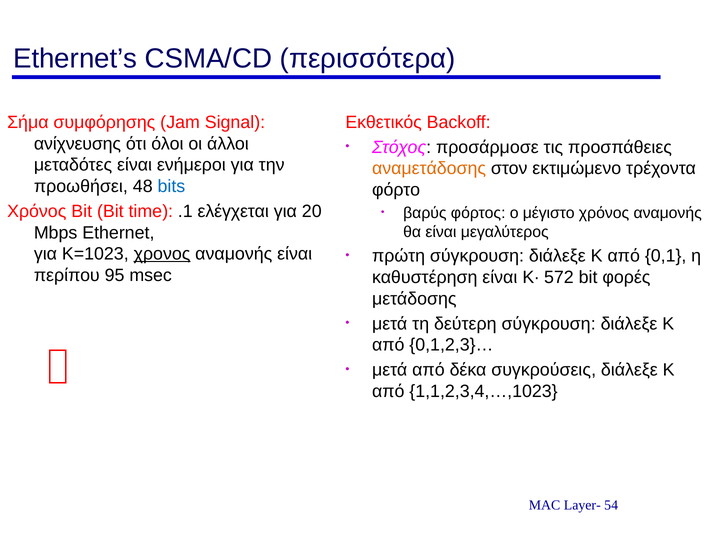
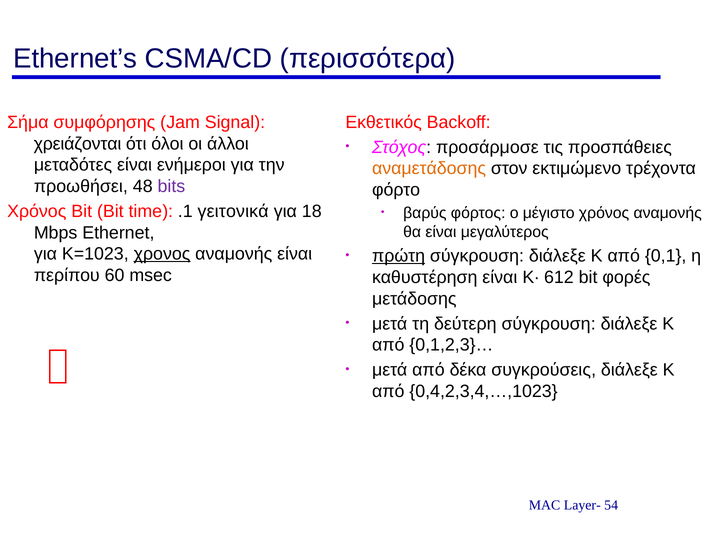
ανίχνευσης: ανίχνευσης -> χρειάζονται (77, 144)
bits colour: blue -> purple (171, 186)
ελέγχεται: ελέγχεται -> γειτονικά (233, 211)
20: 20 -> 18 (312, 211)
πρώτη underline: none -> present (399, 256)
95: 95 -> 60 (115, 275)
572: 572 -> 612 (559, 277)
1,1,2,3,4,…,1023: 1,1,2,3,4,…,1023 -> 0,4,2,3,4,…,1023 (484, 391)
